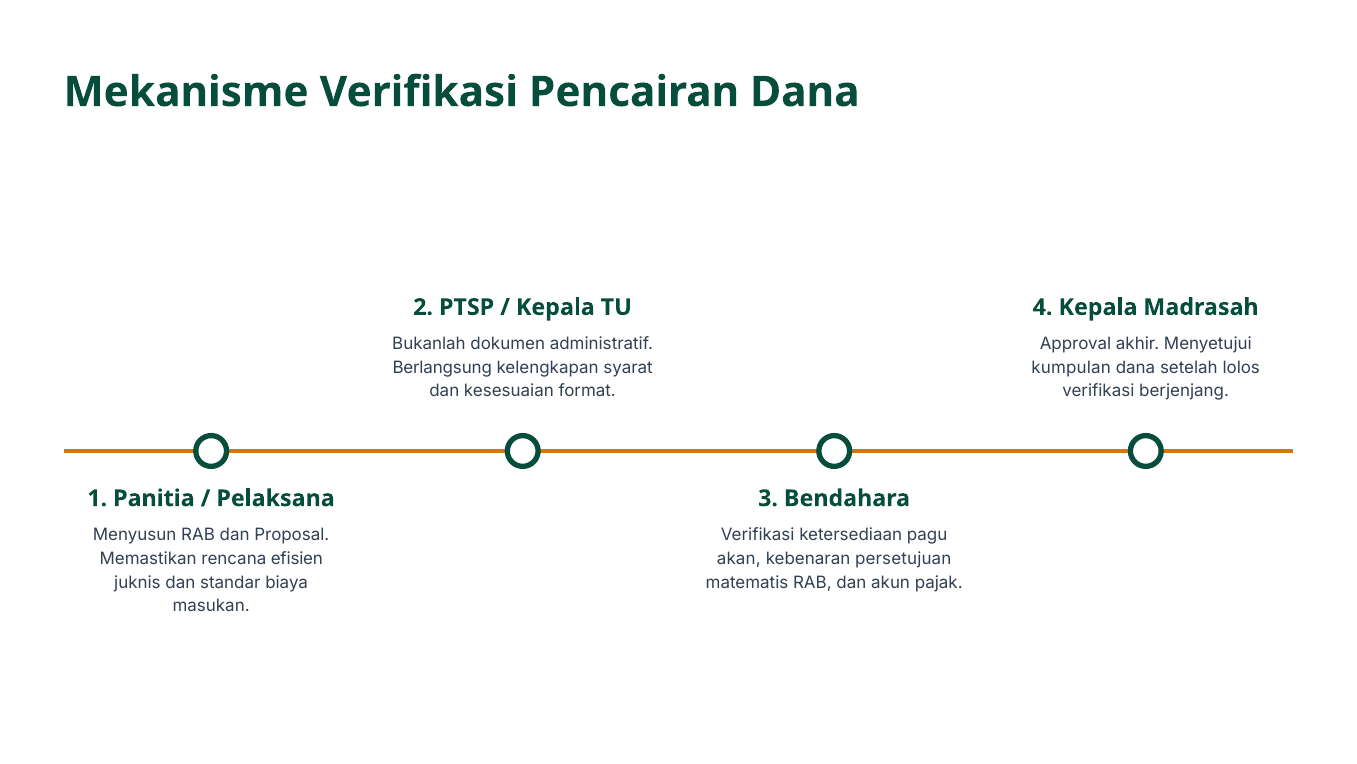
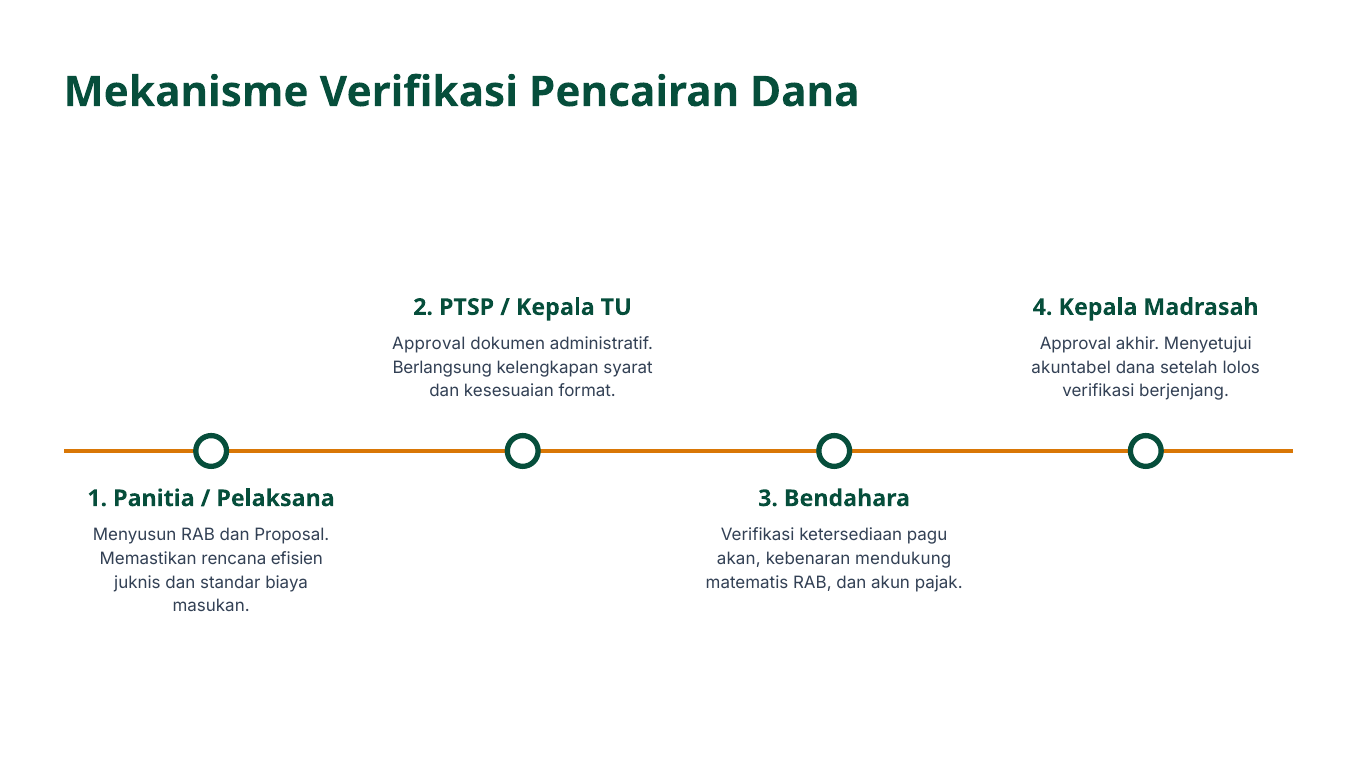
Bukanlah: Bukanlah -> Approval (429, 344)
kumpulan: kumpulan -> akuntabel (1071, 367)
persetujuan: persetujuan -> mendukung (903, 558)
